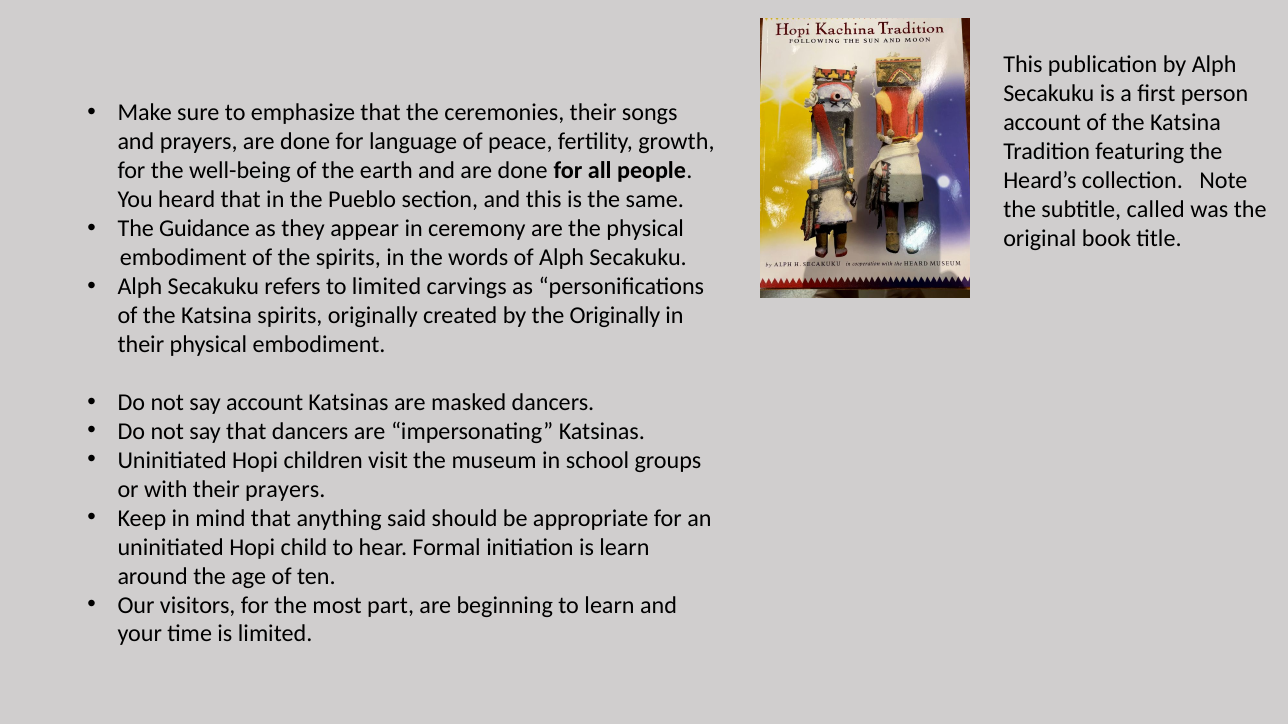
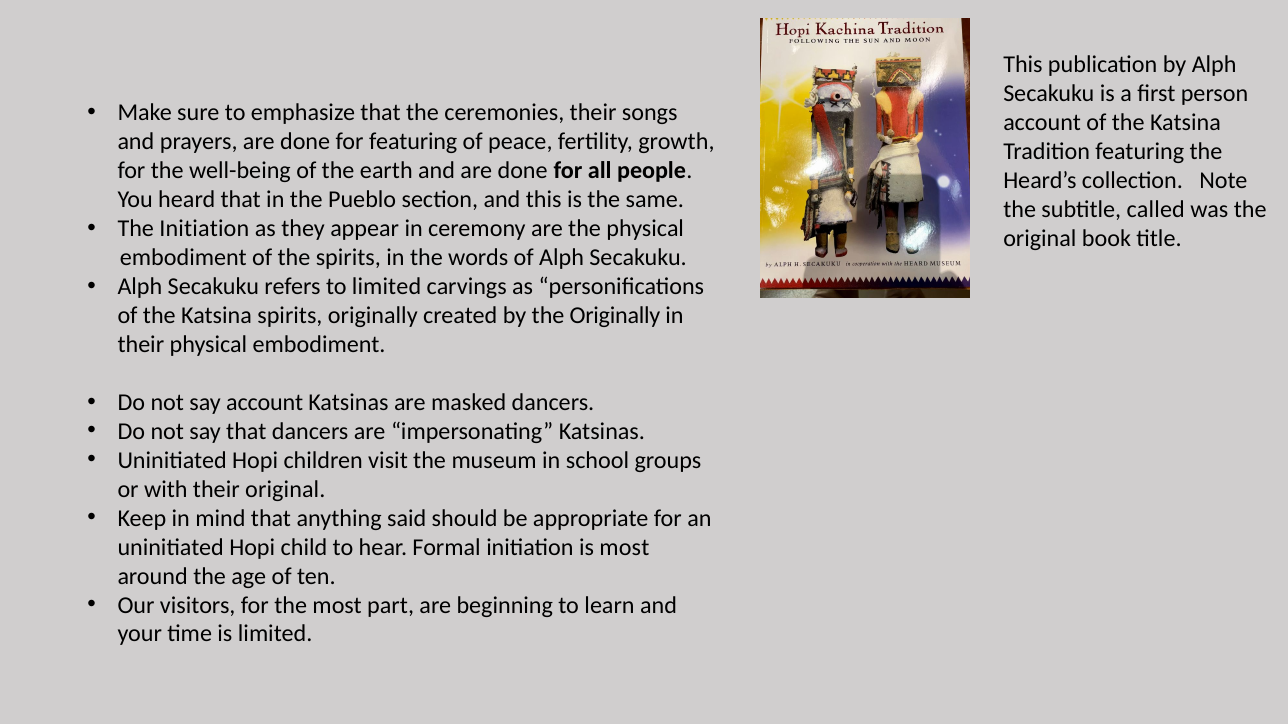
for language: language -> featuring (413, 142)
The Guidance: Guidance -> Initiation (204, 229)
their prayers: prayers -> original (285, 490)
is learn: learn -> most (624, 548)
